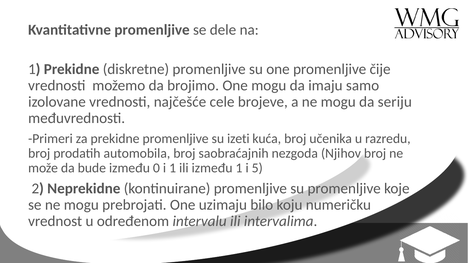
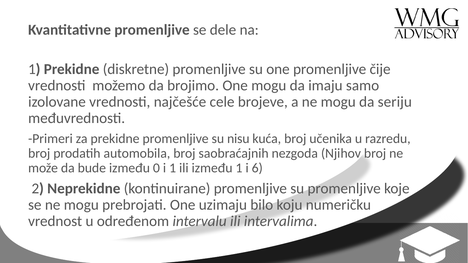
izeti: izeti -> nisu (238, 139)
5: 5 -> 6 (257, 168)
